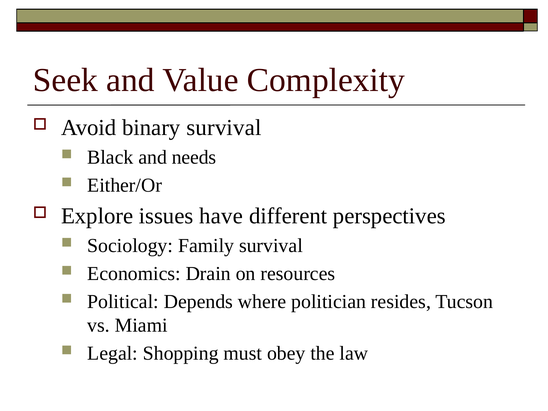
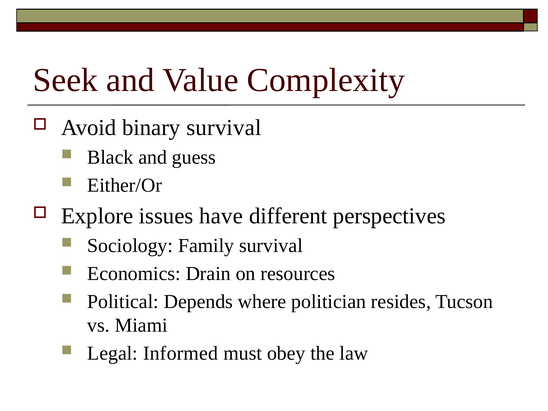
needs: needs -> guess (194, 157)
Shopping: Shopping -> Informed (181, 353)
